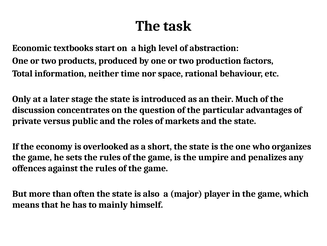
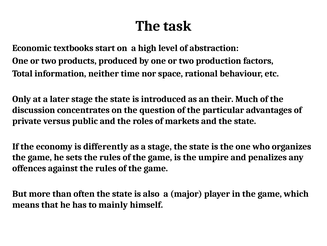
overlooked: overlooked -> differently (106, 146)
a short: short -> stage (160, 146)
